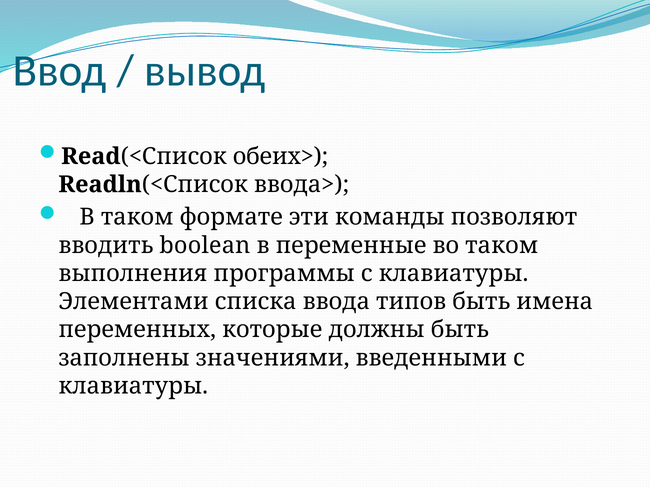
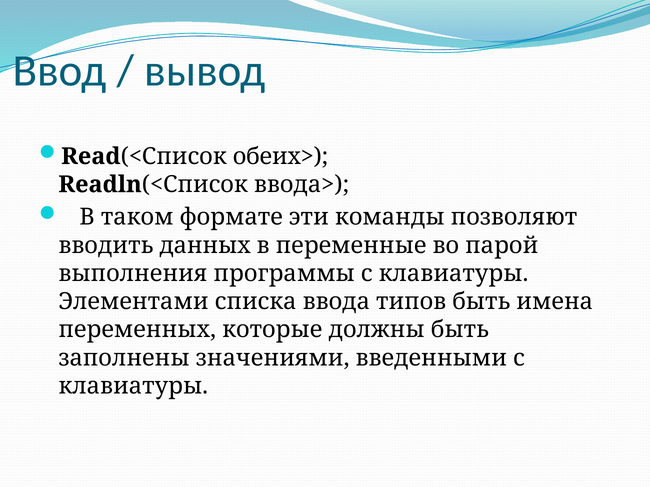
boolean: boolean -> данных (205, 246)
во таком: таком -> парой (502, 246)
